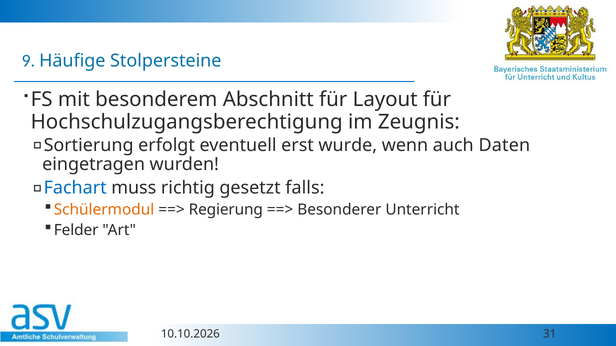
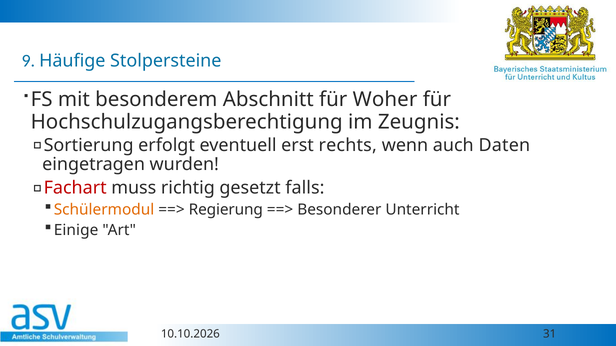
Layout: Layout -> Woher (385, 100)
wurde: wurde -> rechts (348, 145)
Fachart colour: blue -> red (75, 188)
Felder: Felder -> Einige (76, 230)
